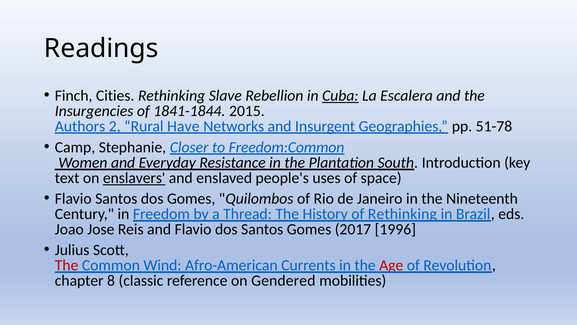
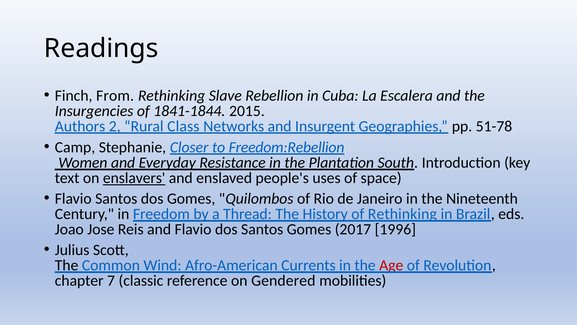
Cities: Cities -> From (115, 96)
Cuba underline: present -> none (340, 96)
Have: Have -> Class (183, 126)
Freedom:Common: Freedom:Common -> Freedom:Rebellion (287, 147)
The colour: red -> black (67, 265)
8: 8 -> 7 (111, 280)
